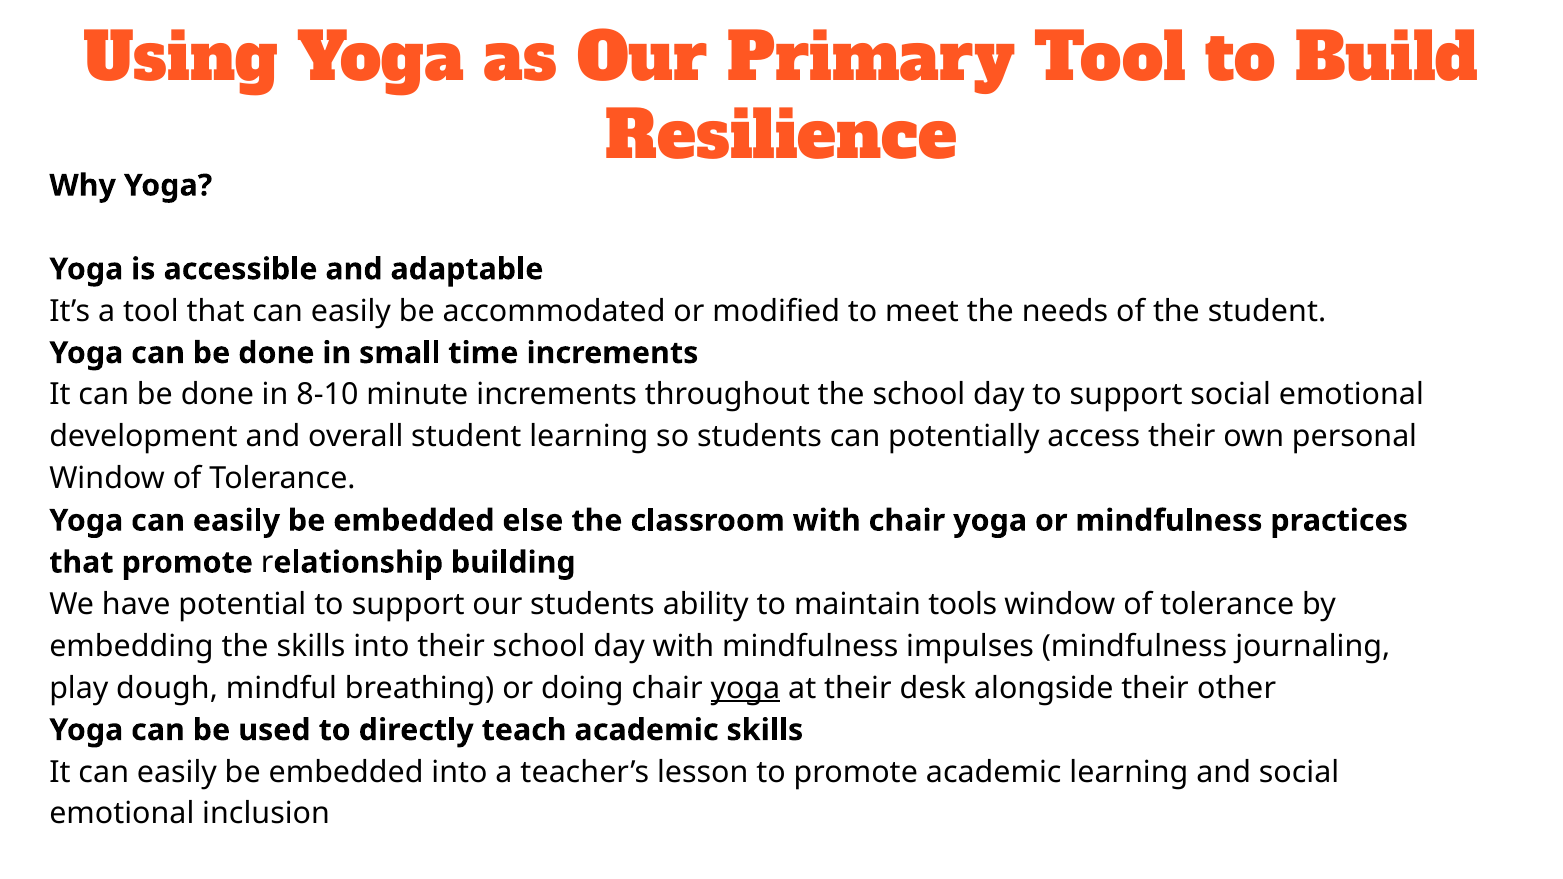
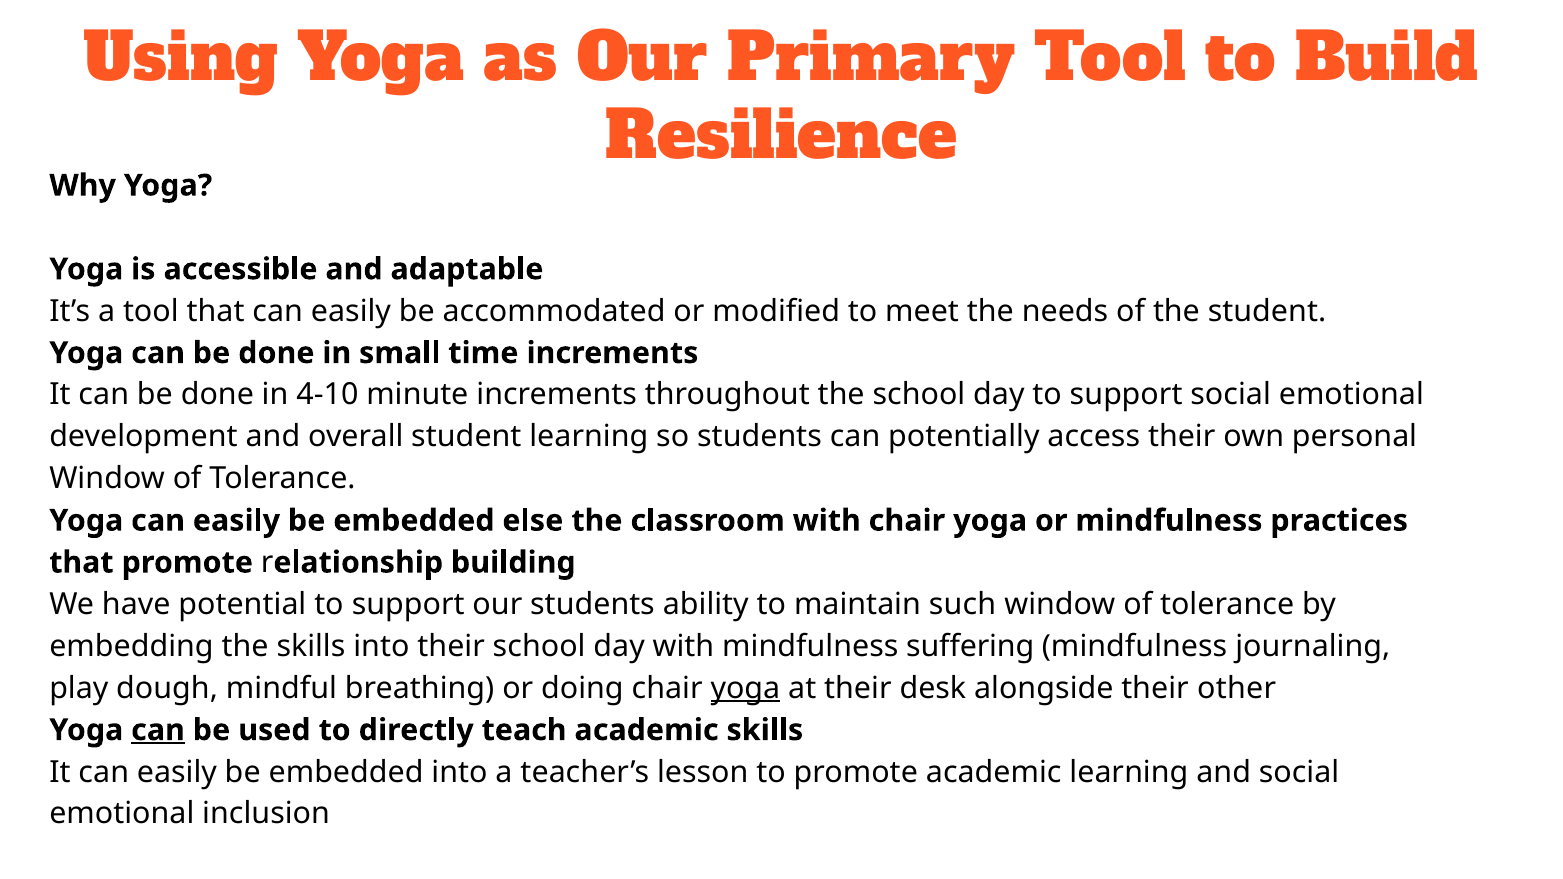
8-10: 8-10 -> 4-10 (327, 395)
tools: tools -> such (963, 605)
impulses: impulses -> suffering (970, 646)
can underline: none -> present (158, 730)
